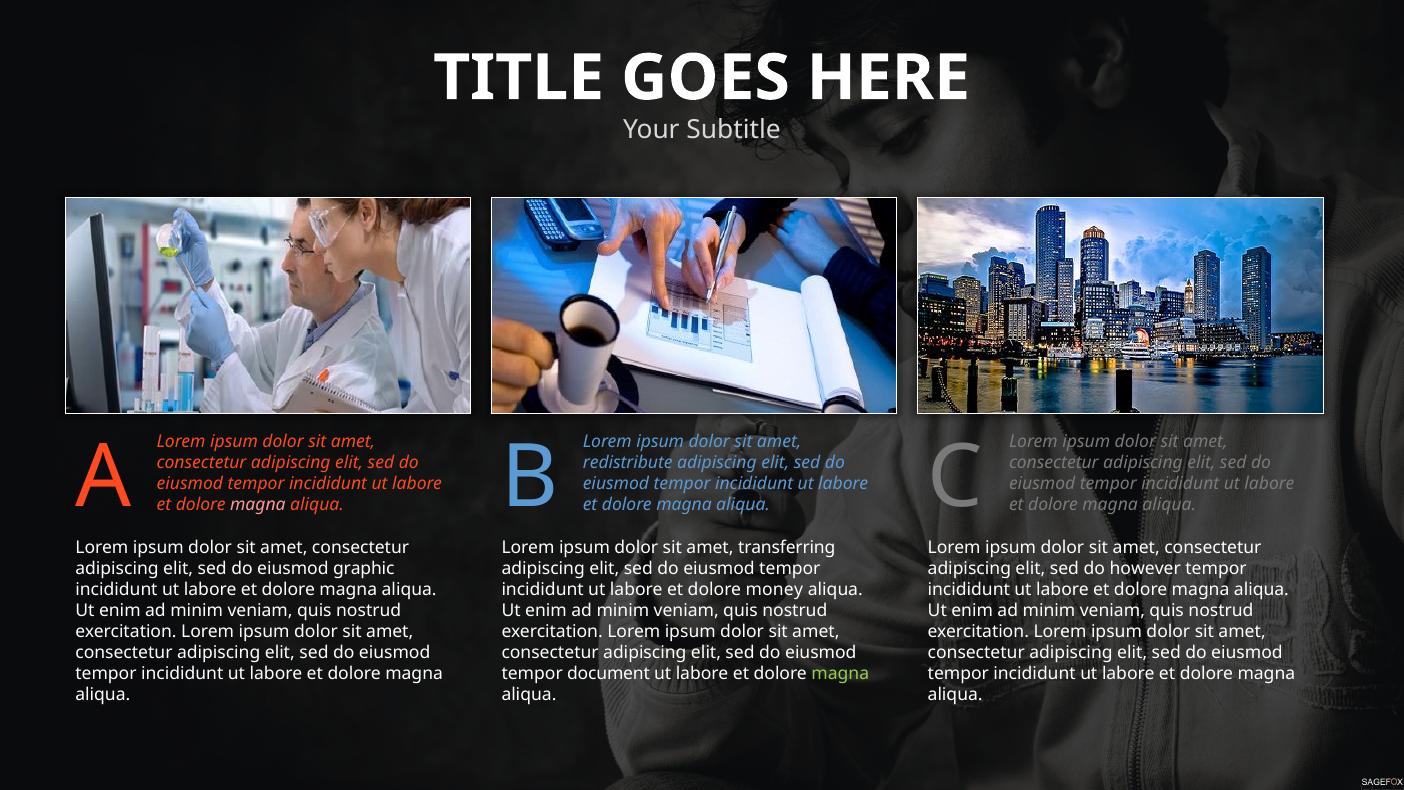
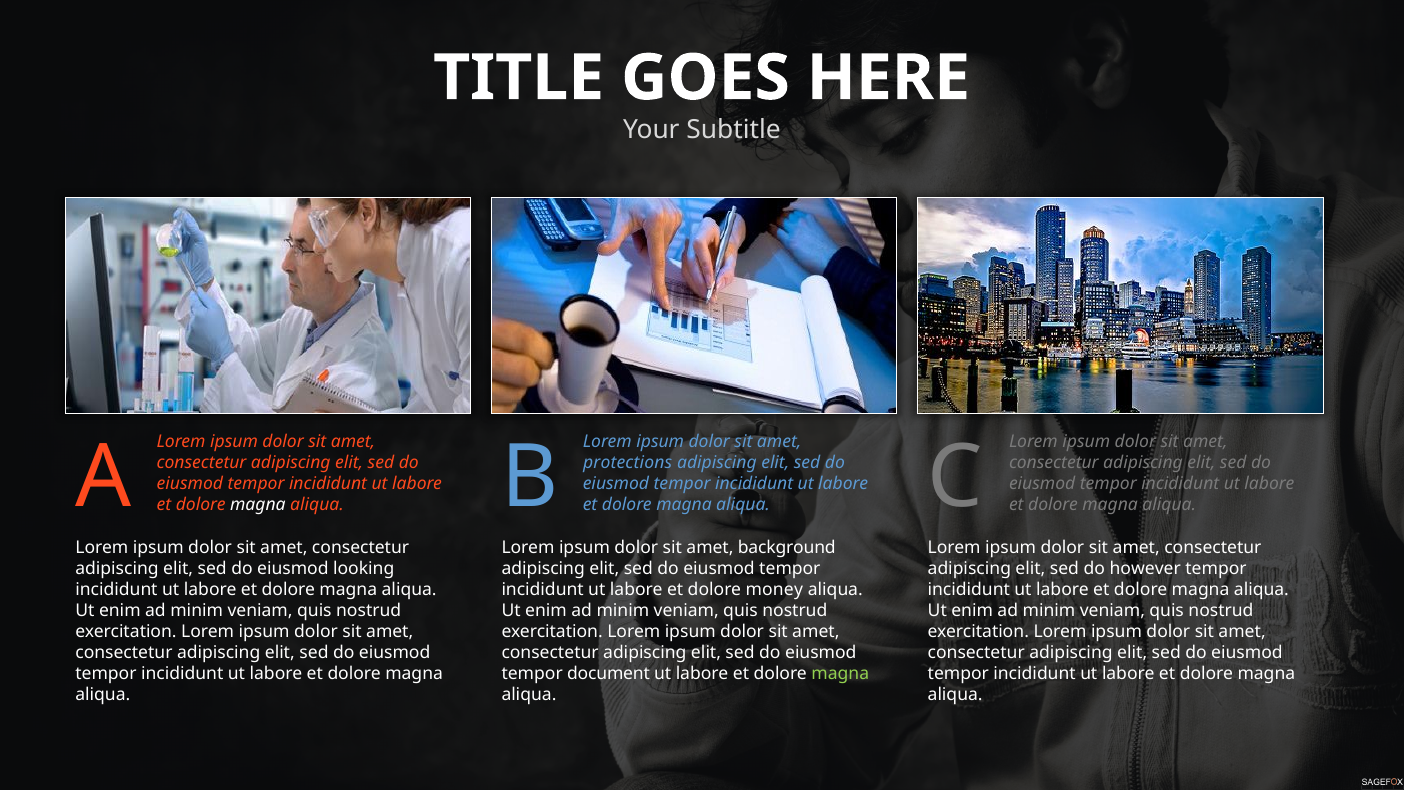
redistribute: redistribute -> protections (628, 462)
magna colour: pink -> white (258, 504)
transferring: transferring -> background (787, 548)
graphic: graphic -> looking (364, 569)
